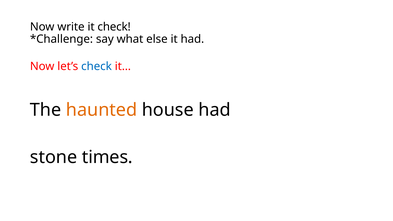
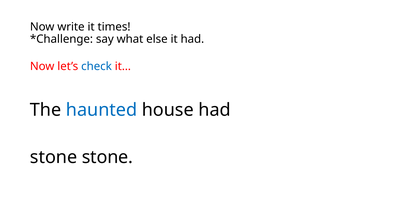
it check: check -> times (114, 27)
haunted colour: orange -> blue (102, 110)
stone times: times -> stone (107, 157)
